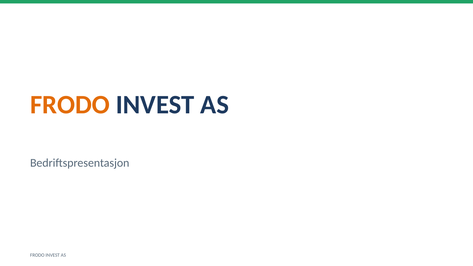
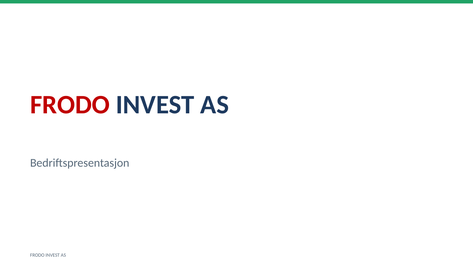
FRODO colour: orange -> red (70, 105)
